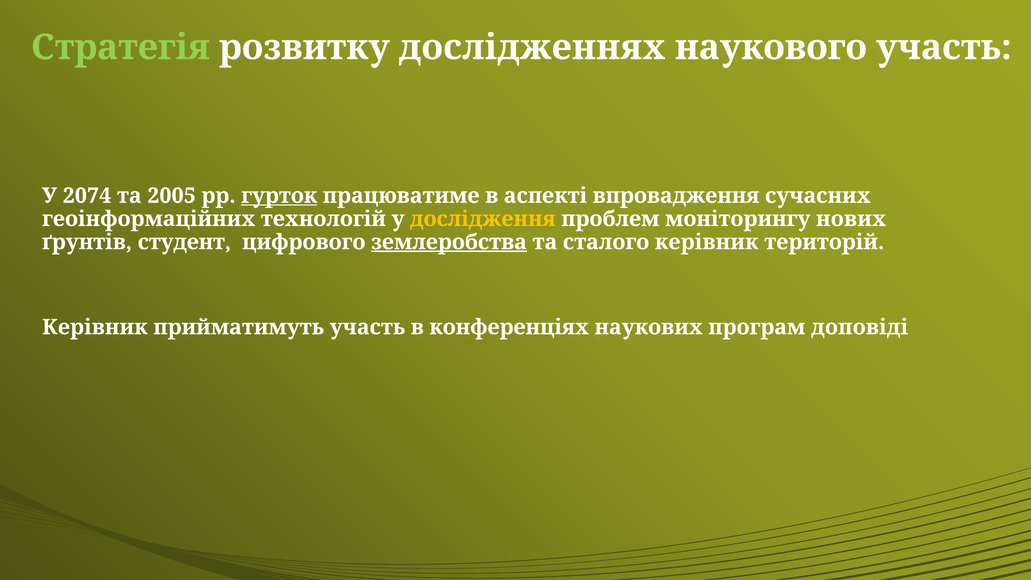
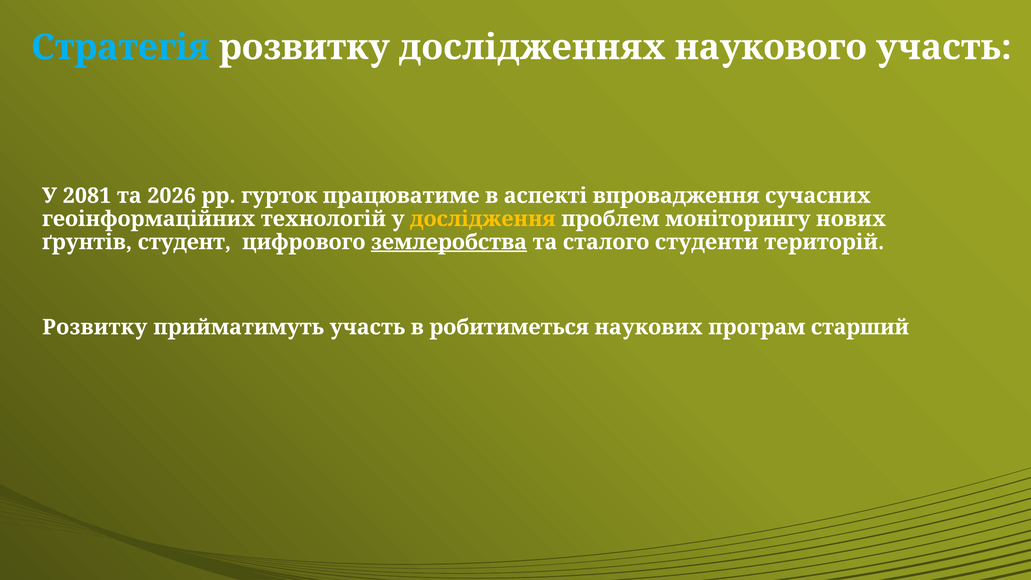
Стратегія colour: light green -> light blue (121, 47)
2074: 2074 -> 2081 (87, 196)
2005: 2005 -> 2026 (172, 196)
гурток underline: present -> none (279, 196)
сталого керівник: керівник -> студенти (707, 242)
Керівник: Керівник -> Розвитку (95, 327)
конференціях: конференціях -> робитиметься (509, 327)
доповіді: доповіді -> старший (860, 327)
